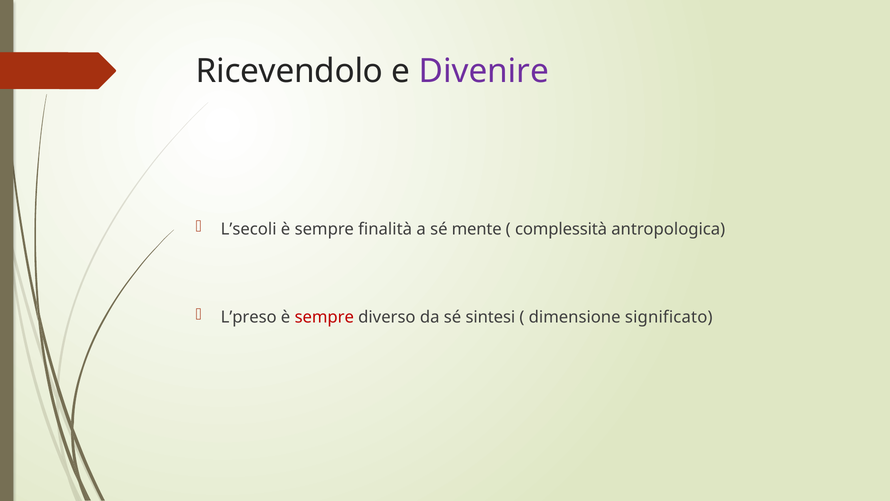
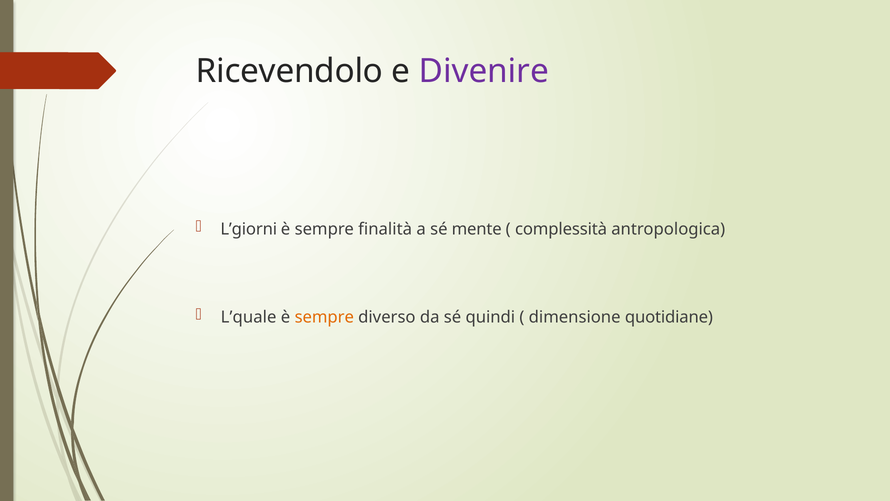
L’secoli: L’secoli -> L’giorni (249, 229)
L’preso: L’preso -> L’quale (249, 317)
sempre colour: red -> orange (324, 317)
sintesi: sintesi -> quindi (490, 317)
significato: significato -> quotidiane (669, 317)
